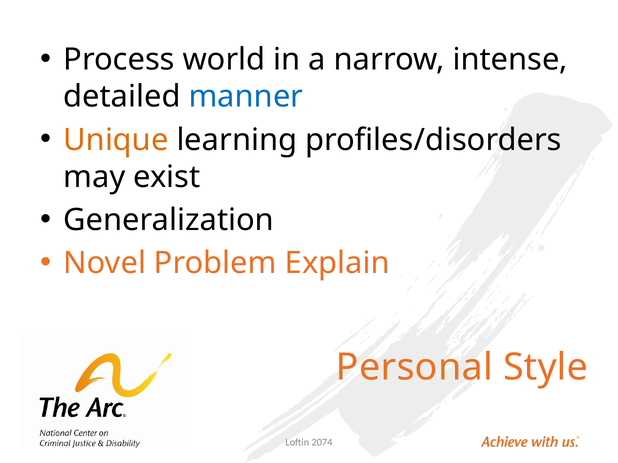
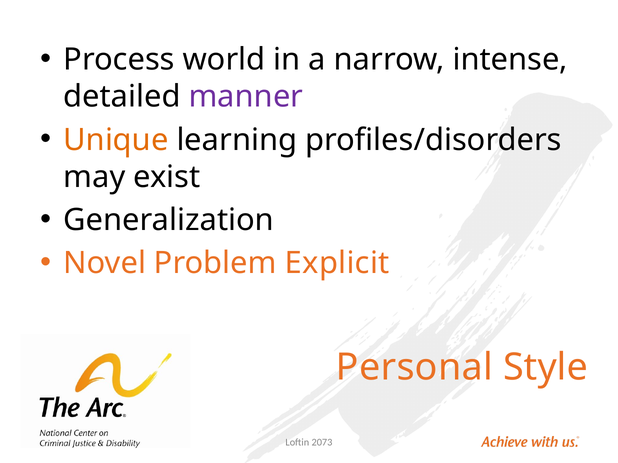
manner colour: blue -> purple (246, 97)
Explain: Explain -> Explicit (337, 264)
2074: 2074 -> 2073 (322, 443)
